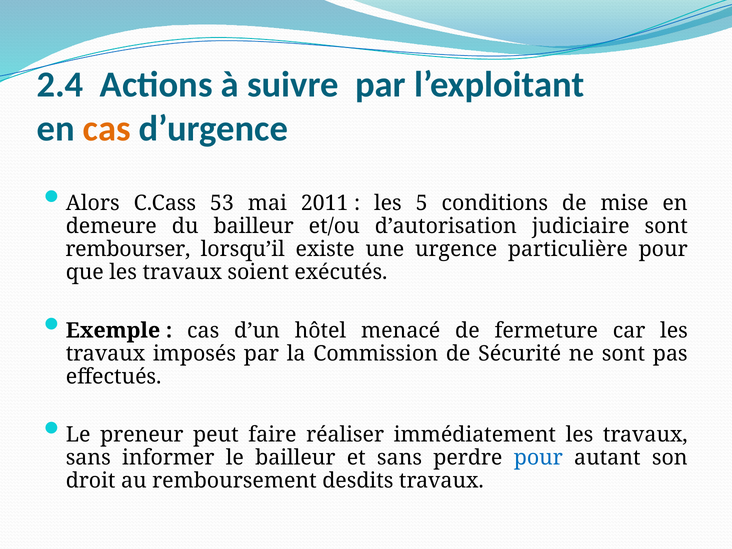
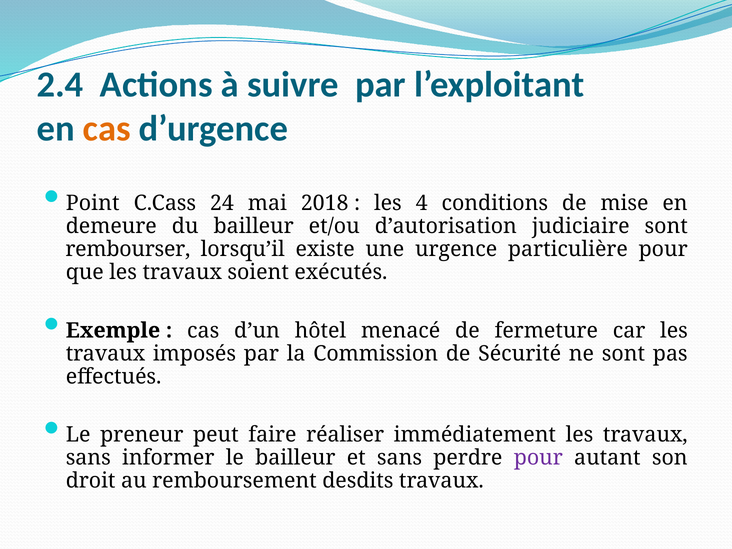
Alors: Alors -> Point (93, 203)
53: 53 -> 24 (222, 203)
2011: 2011 -> 2018 (325, 203)
5: 5 -> 4 (422, 203)
pour colour: blue -> purple (538, 458)
